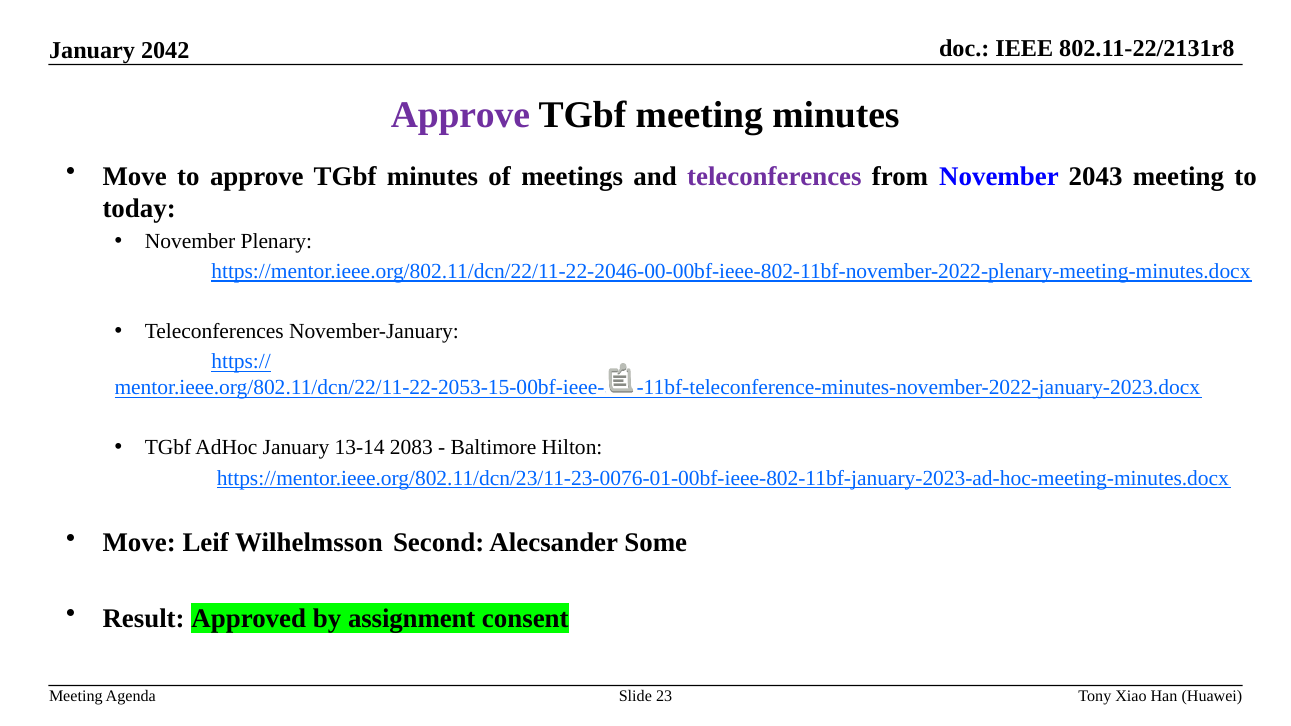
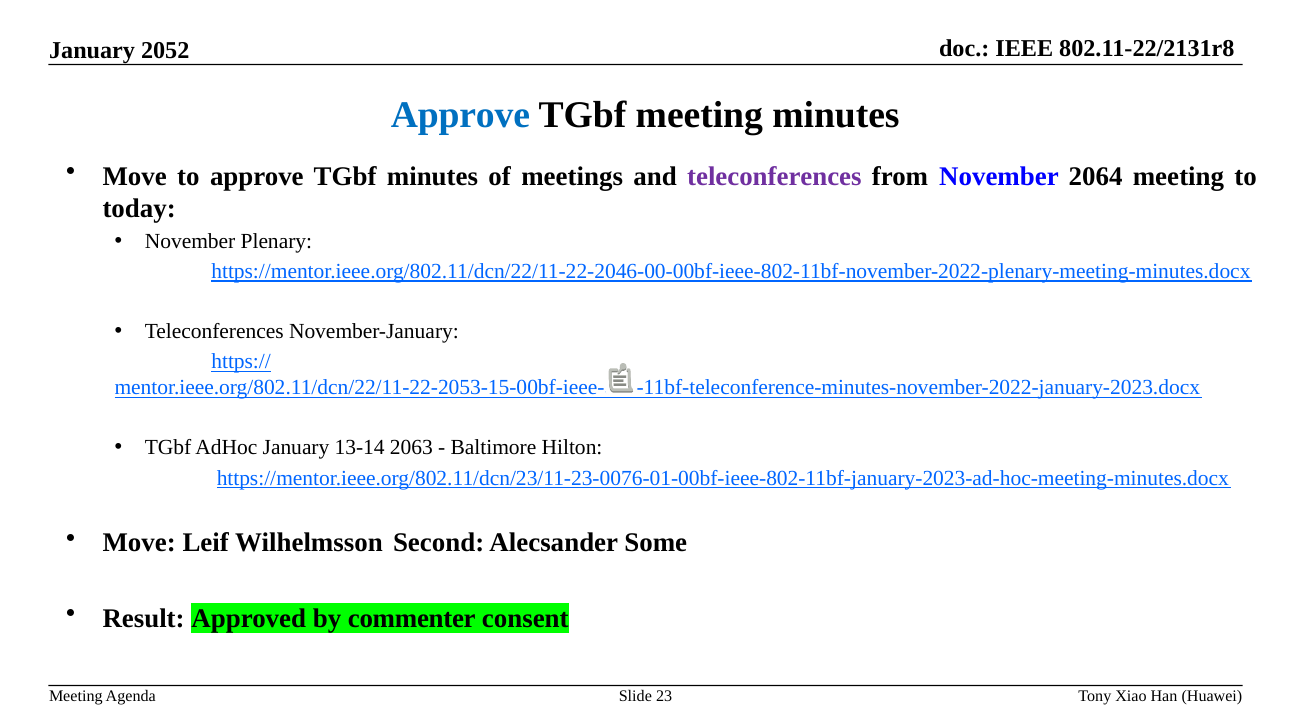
2042: 2042 -> 2052 (165, 50)
Approve colour: purple -> blue (460, 116)
2043: 2043 -> 2064 (1096, 176)
2083: 2083 -> 2063 (411, 448)
assignment: assignment -> commenter (412, 618)
